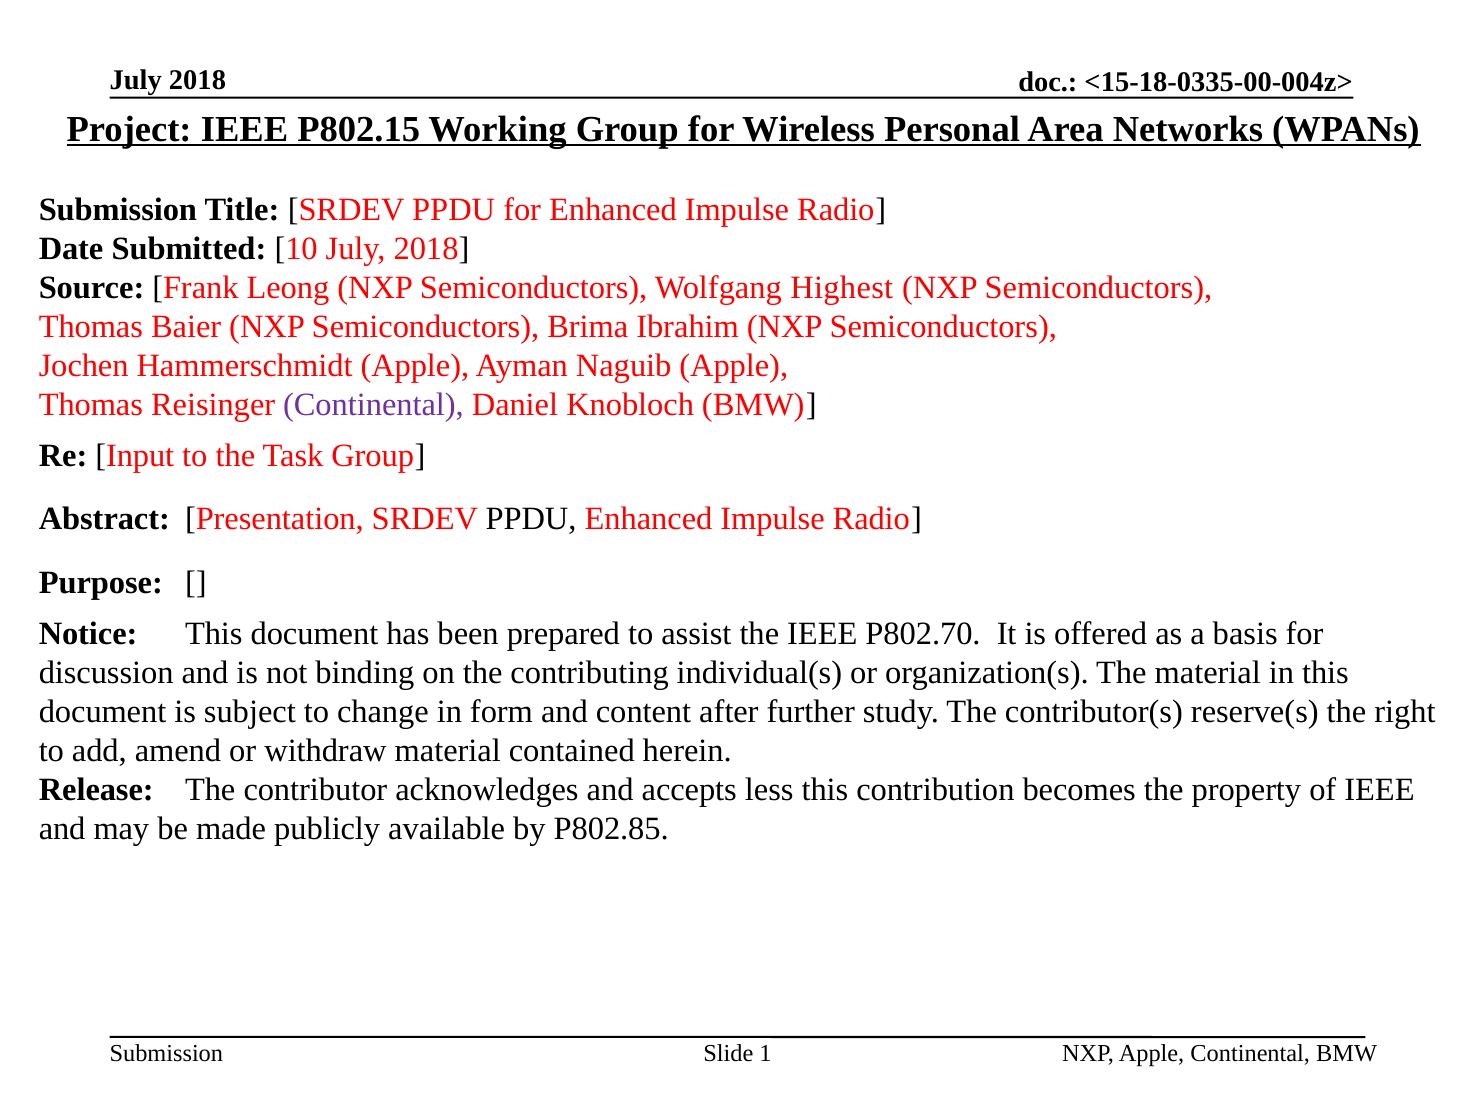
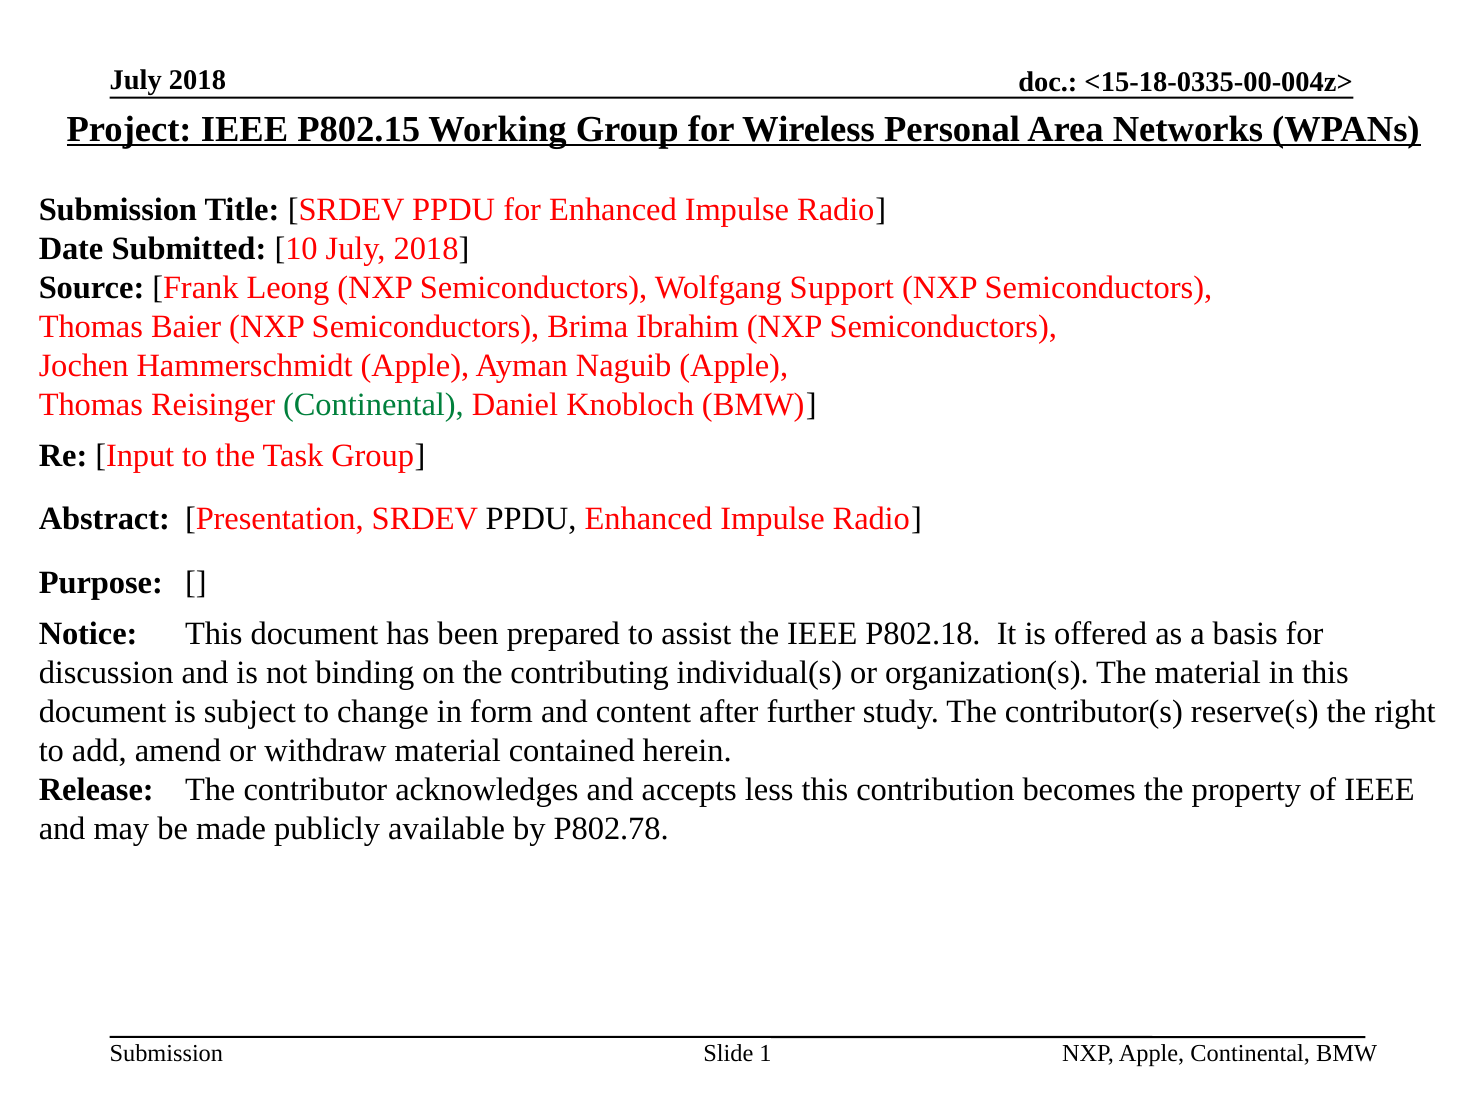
Highest: Highest -> Support (842, 287)
Continental colour: purple -> green (373, 404)
P802.70: P802.70 -> P802.18 (923, 634)
P802.85: P802.85 -> P802.78 (611, 828)
